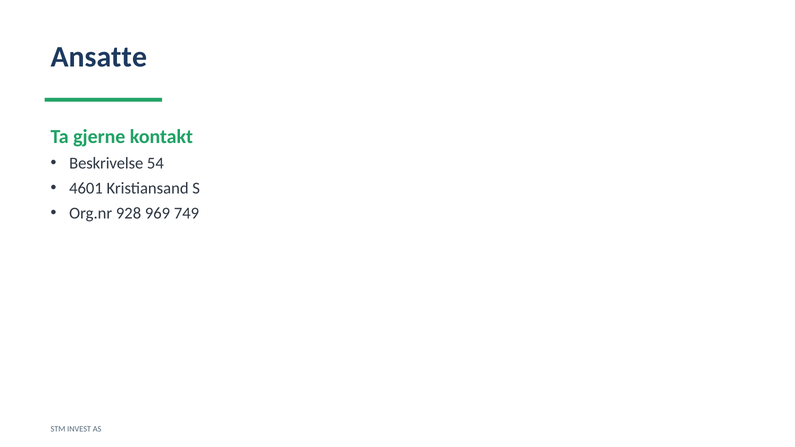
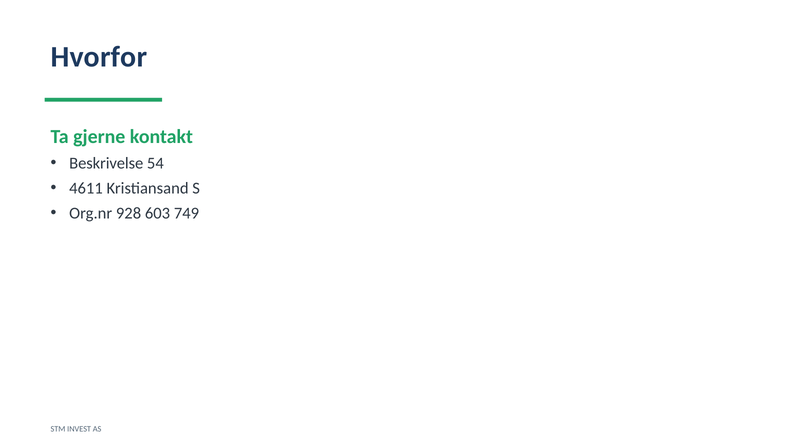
Ansatte: Ansatte -> Hvorfor (99, 57)
4601: 4601 -> 4611 (86, 188)
969: 969 -> 603 (157, 213)
